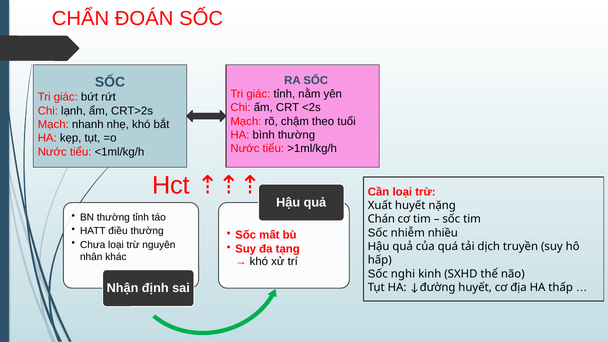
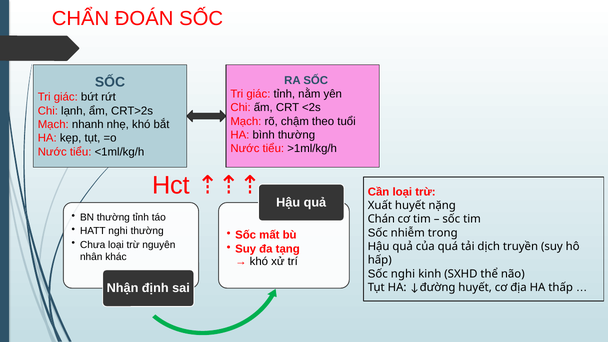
điều: điều -> nghi (118, 231)
nhiều: nhiều -> trong (443, 233)
